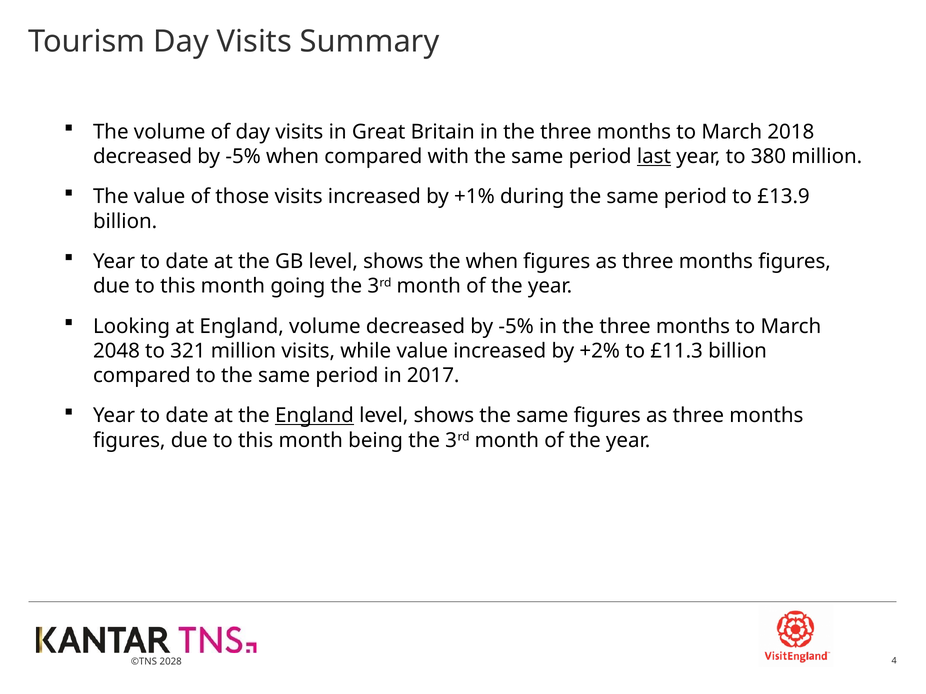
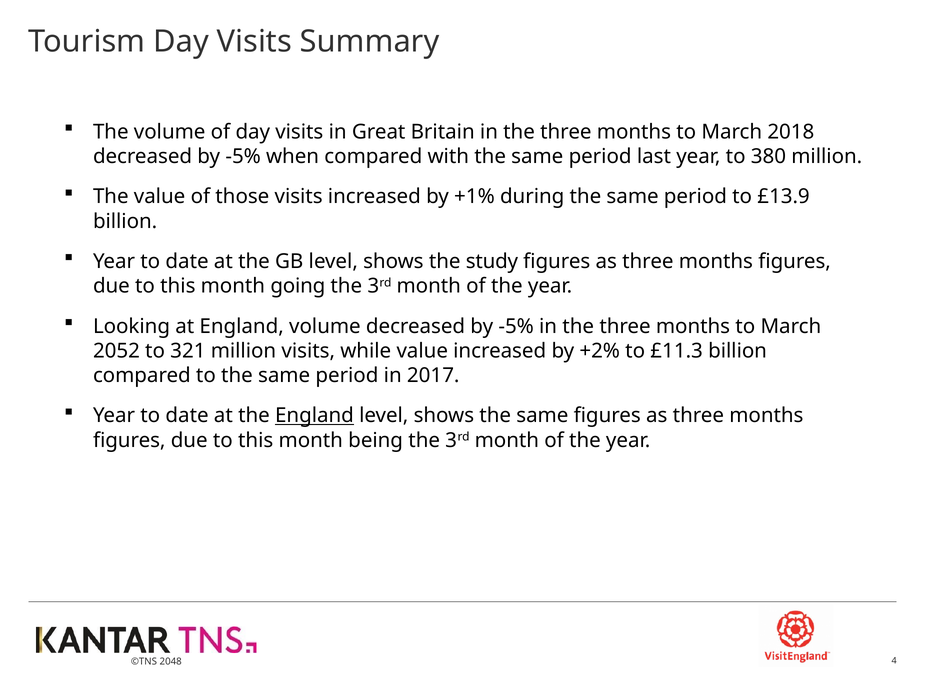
last underline: present -> none (654, 157)
the when: when -> study (492, 262)
2048: 2048 -> 2052 (116, 351)
2028: 2028 -> 2048 (171, 662)
